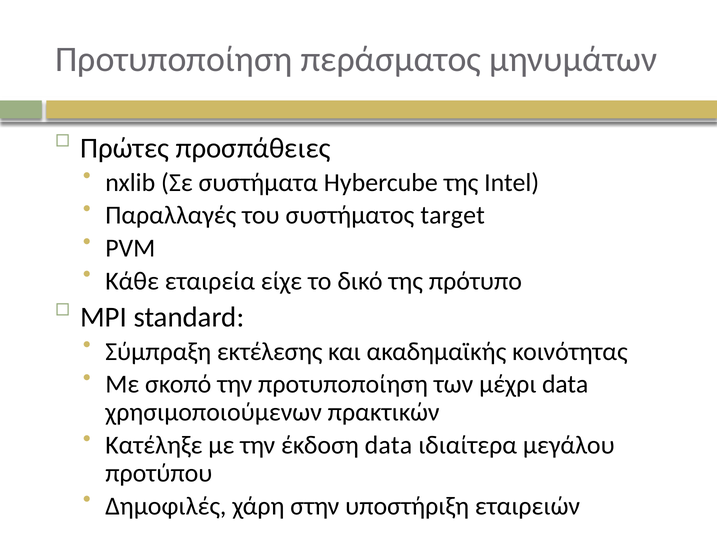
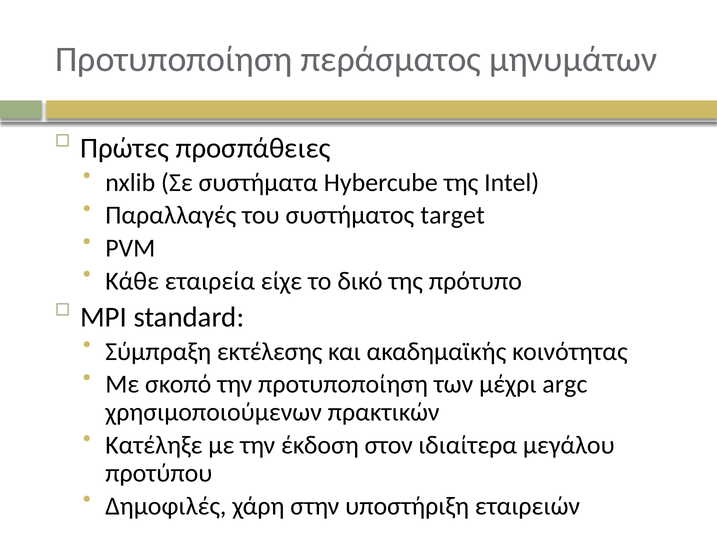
μέχρι data: data -> argc (565, 384)
έκδοση data: data -> στον (389, 445)
